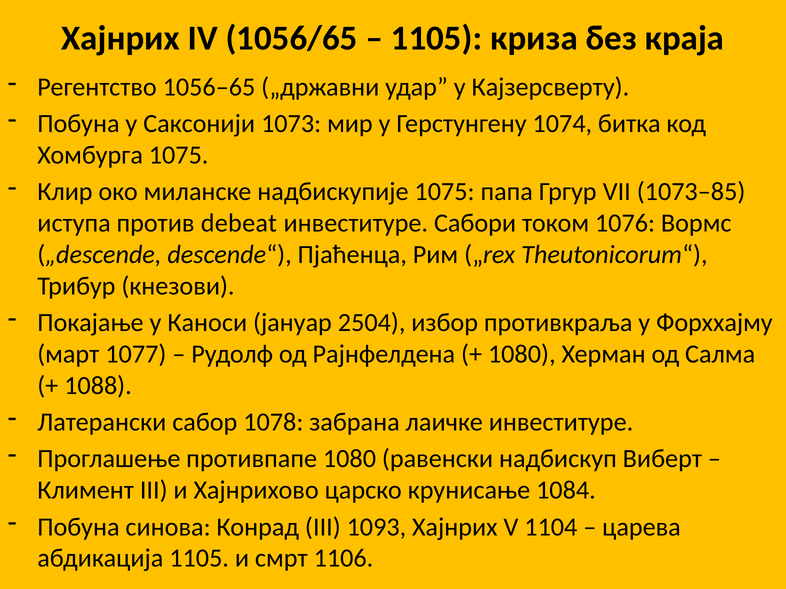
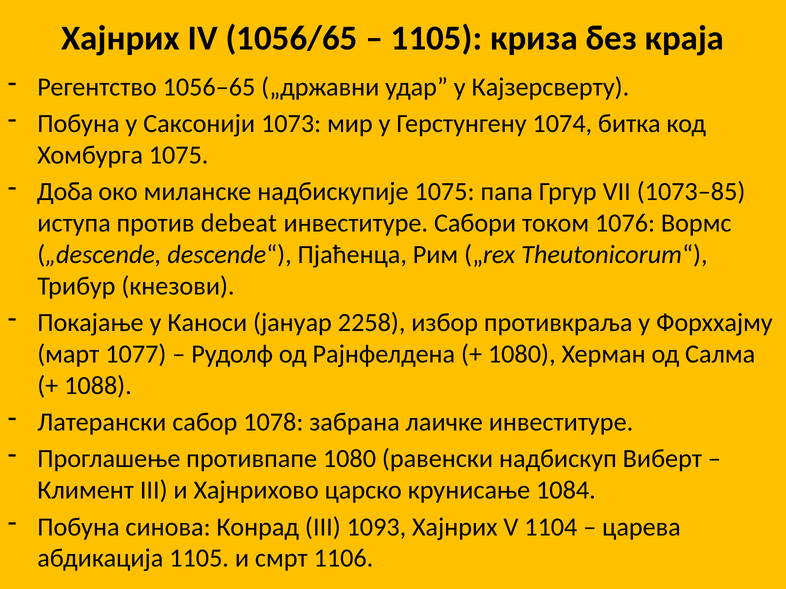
Клир: Клир -> Доба (65, 192)
2504: 2504 -> 2258 (372, 323)
